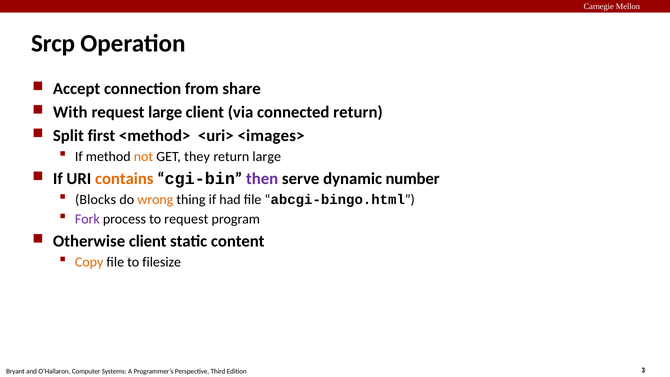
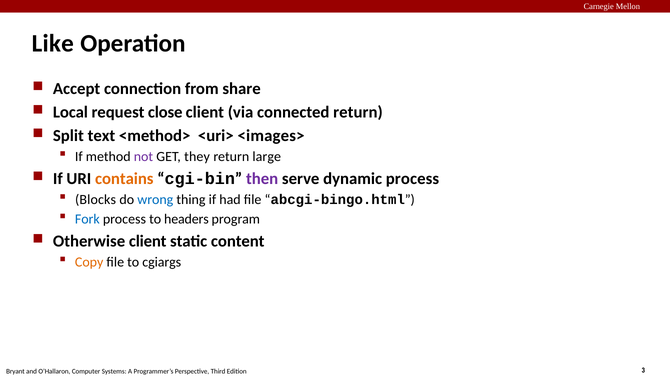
Srcp: Srcp -> Like (53, 43)
With: With -> Local (70, 112)
request large: large -> close (165, 112)
first: first -> text (101, 135)
not colour: orange -> purple (143, 157)
dynamic number: number -> process (412, 178)
wrong colour: orange -> blue (155, 199)
Fork colour: purple -> blue (87, 219)
to request: request -> headers (186, 219)
filesize: filesize -> cgiargs (162, 262)
